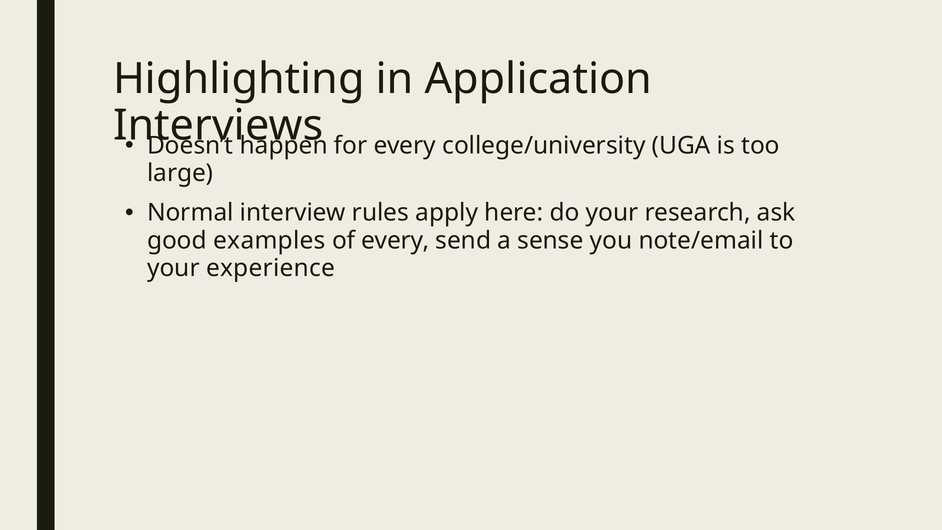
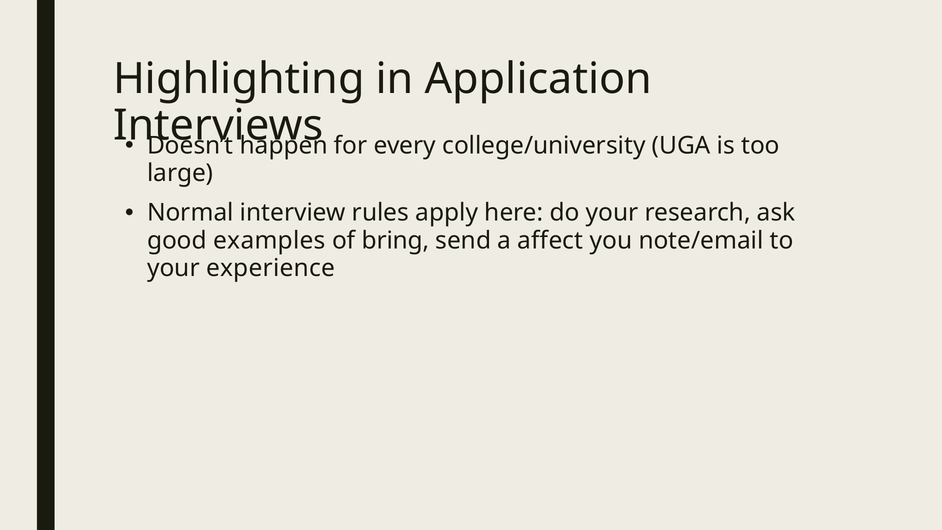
of every: every -> bring (395, 240)
sense: sense -> affect (550, 240)
